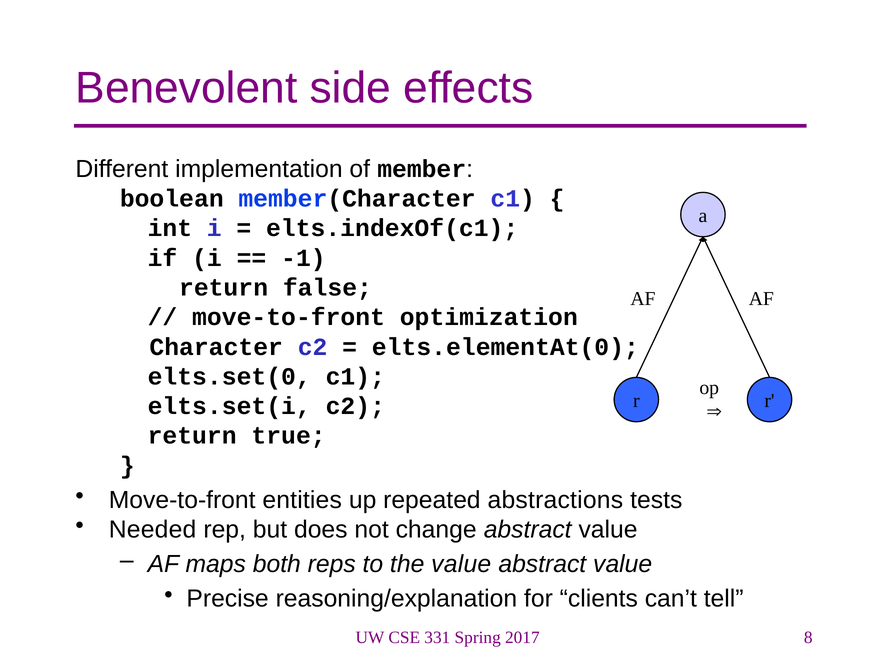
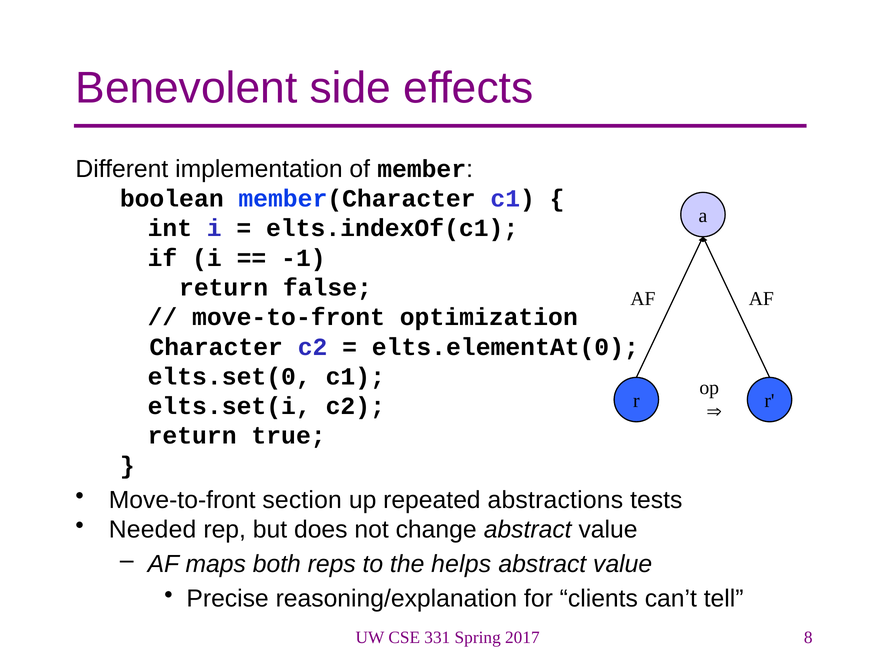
entities: entities -> section (302, 500)
the value: value -> helps (461, 564)
